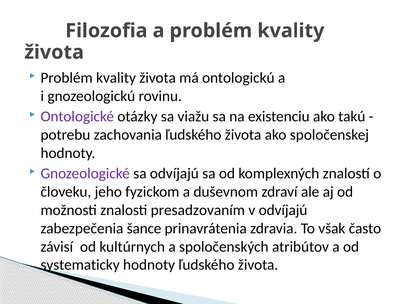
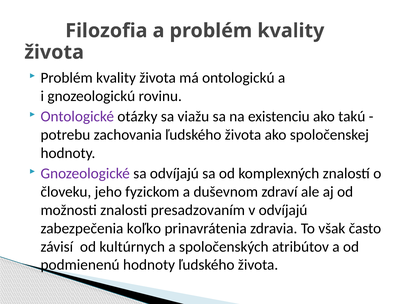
šance: šance -> koľko (144, 229)
systematicky: systematicky -> podmienenú (80, 265)
